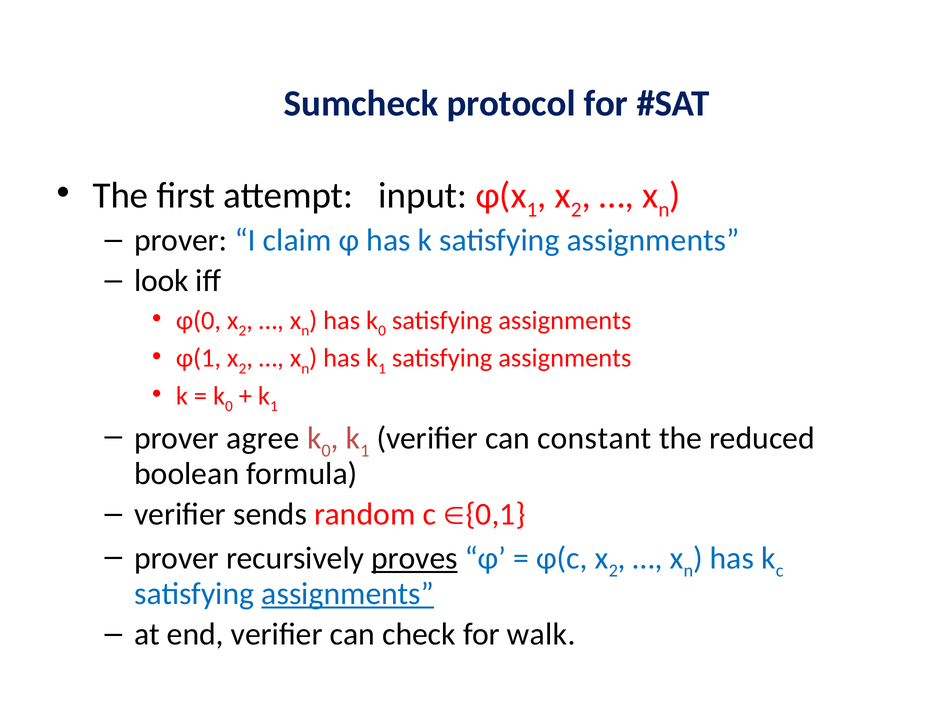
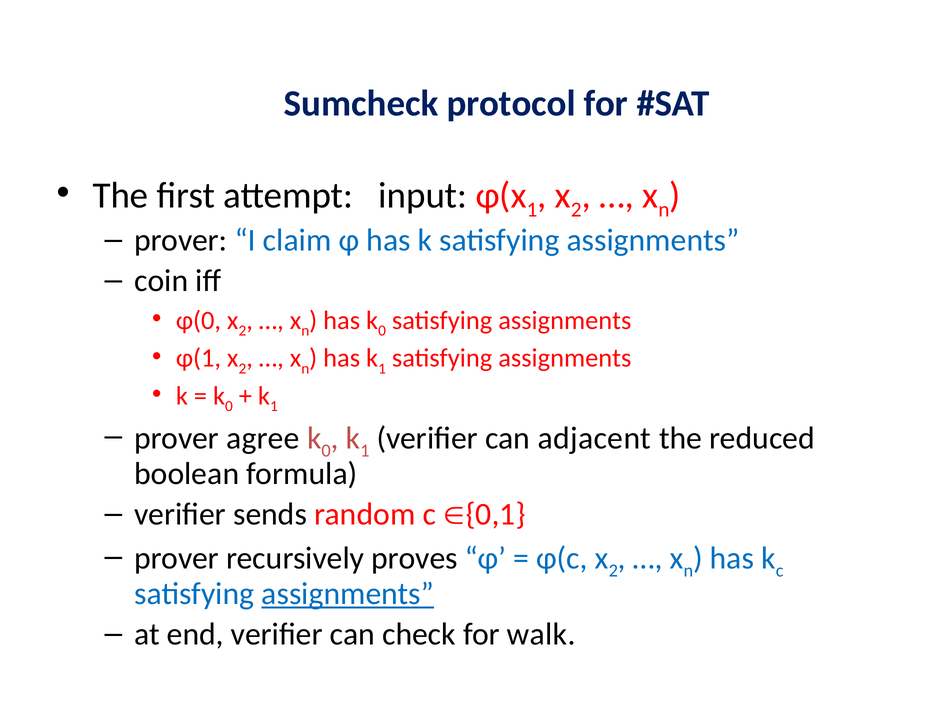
look: look -> coin (161, 281)
constant: constant -> adjacent (594, 438)
proves underline: present -> none (414, 558)
